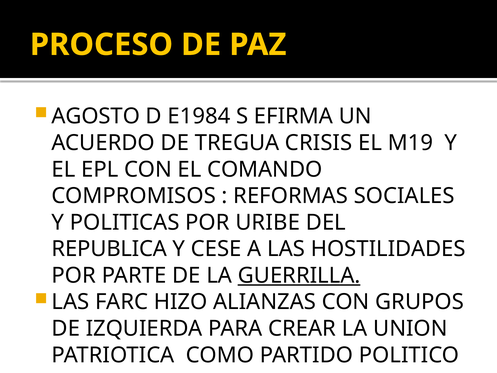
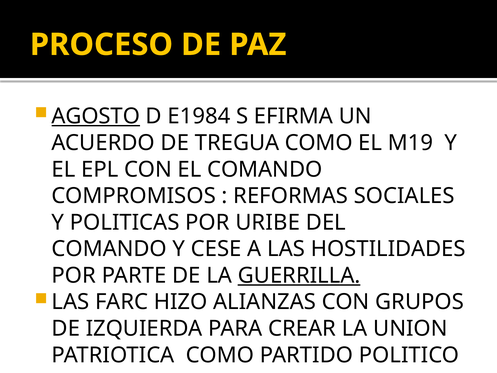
AGOSTO underline: none -> present (96, 116)
TREGUA CRISIS: CRISIS -> COMO (319, 143)
REPUBLICA: REPUBLICA -> COMANDO (109, 249)
